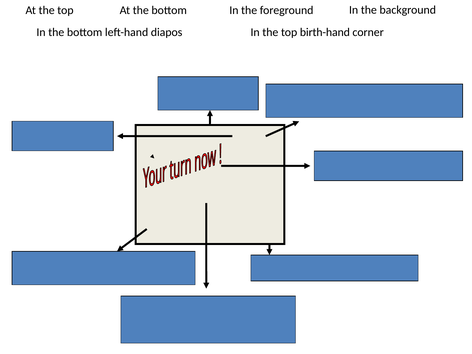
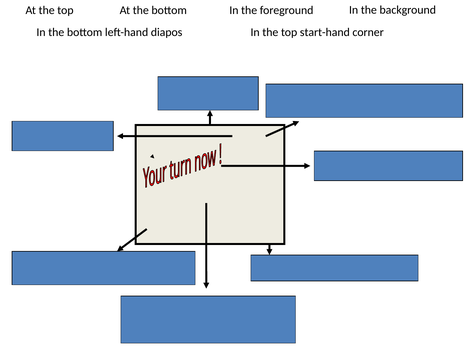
birth-hand: birth-hand -> start-hand (325, 32)
